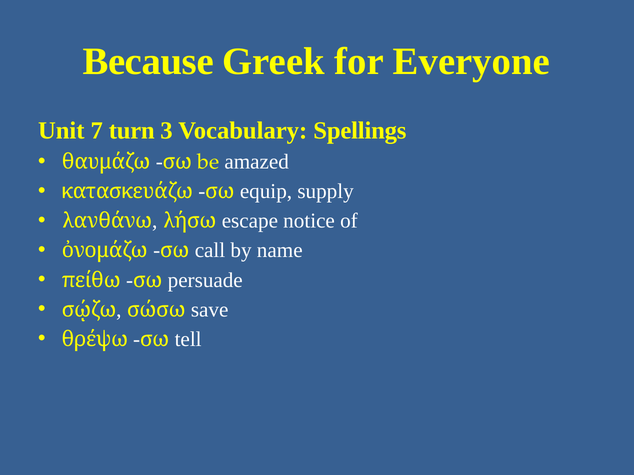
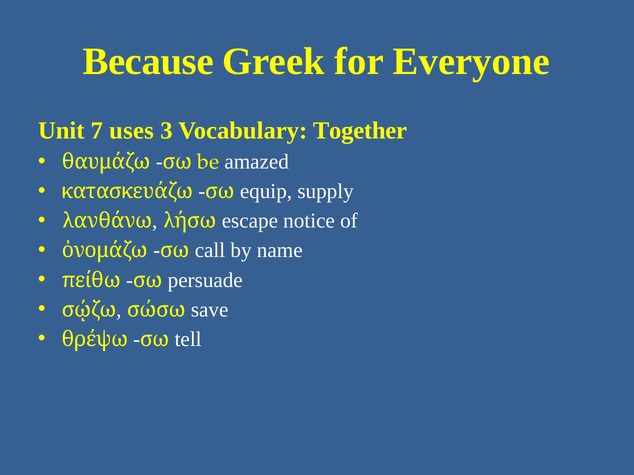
turn: turn -> uses (131, 131)
Spellings: Spellings -> Together (360, 131)
